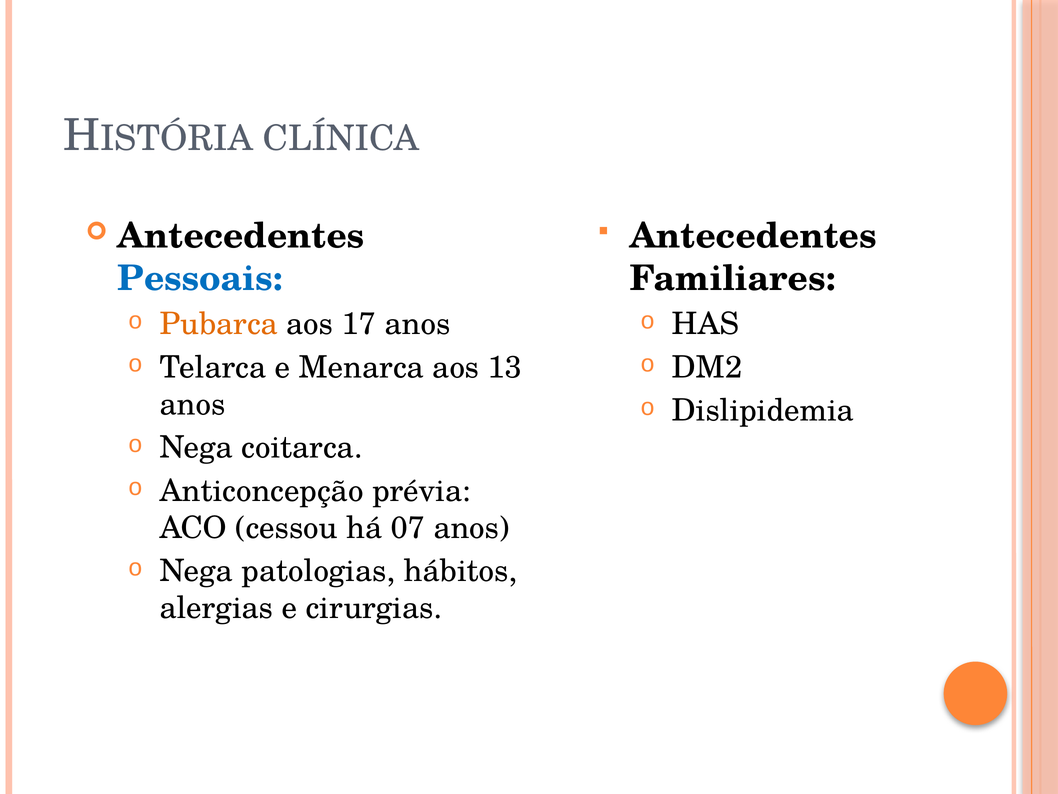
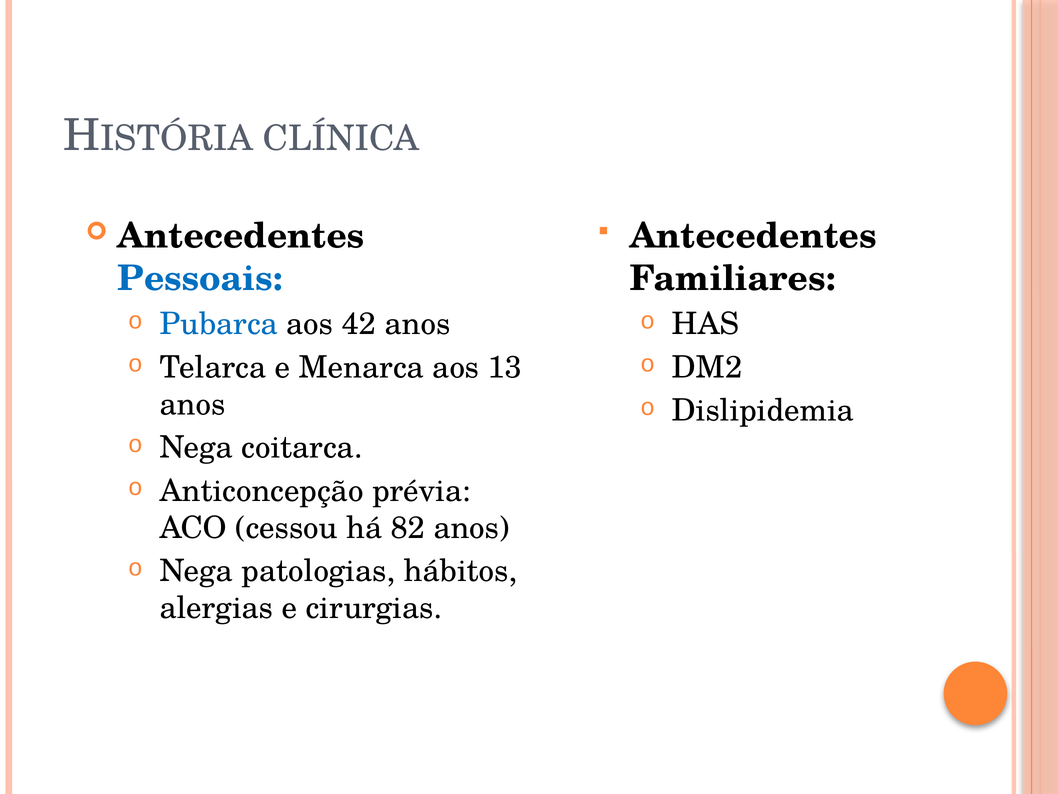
Pubarca colour: orange -> blue (219, 324)
17: 17 -> 42 (359, 324)
07: 07 -> 82 (408, 528)
